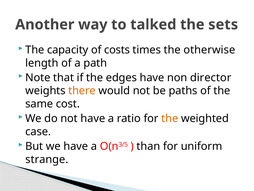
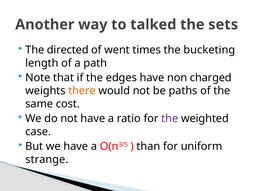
capacity: capacity -> directed (68, 50)
costs: costs -> went (117, 50)
otherwise: otherwise -> bucketing (209, 50)
director: director -> charged (211, 77)
the colour: orange -> purple (170, 118)
